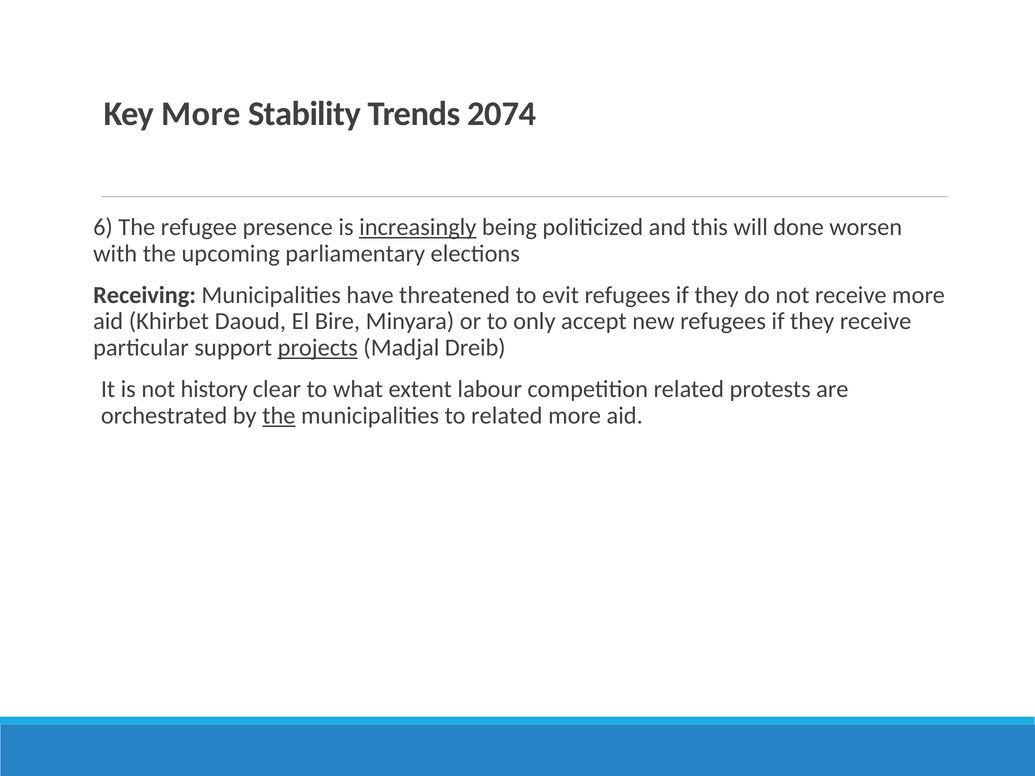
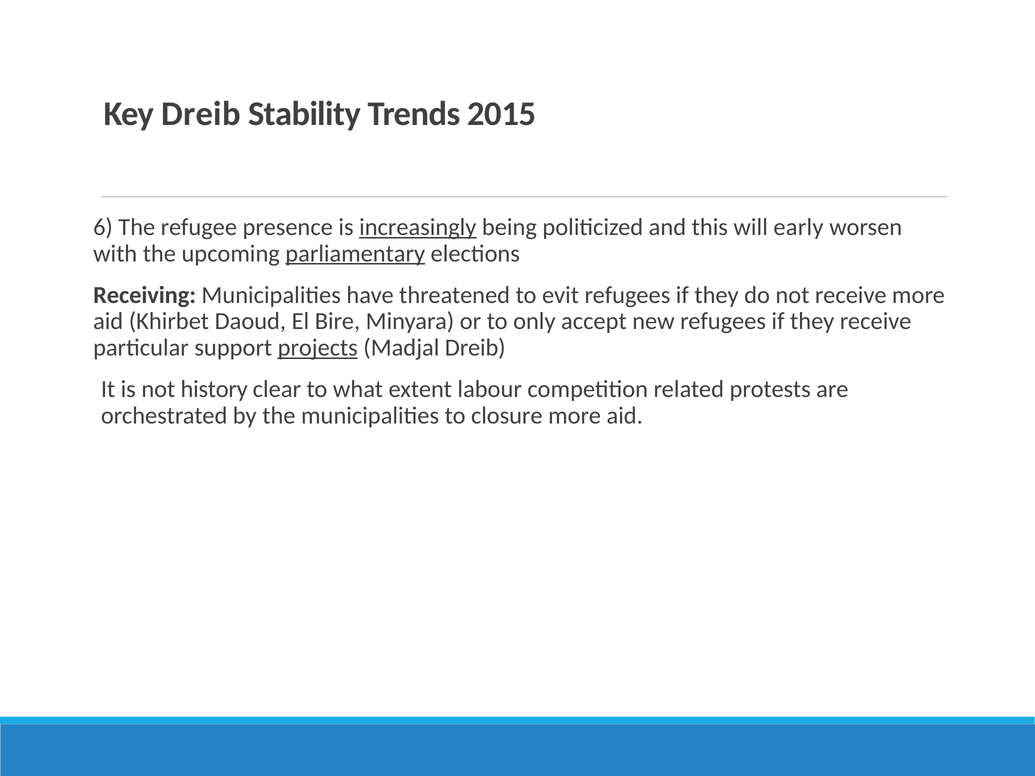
Key More: More -> Dreib (201, 114)
2074: 2074 -> 2015 (502, 114)
done: done -> early (798, 227)
parliamentary underline: none -> present (355, 254)
the underline: present -> none (279, 416)
to related: related -> closure (507, 416)
